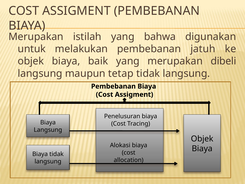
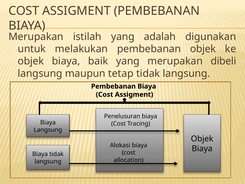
bahwa: bahwa -> adalah (160, 37)
pembebanan jatuh: jatuh -> objek (203, 49)
